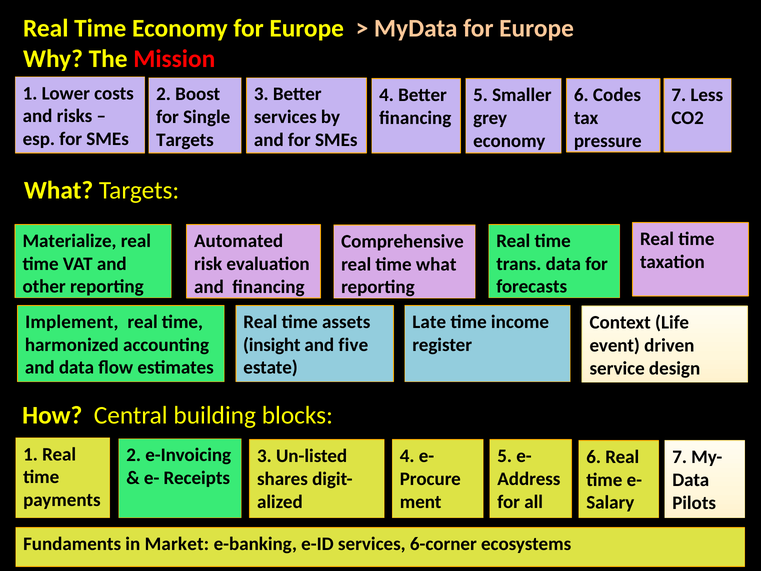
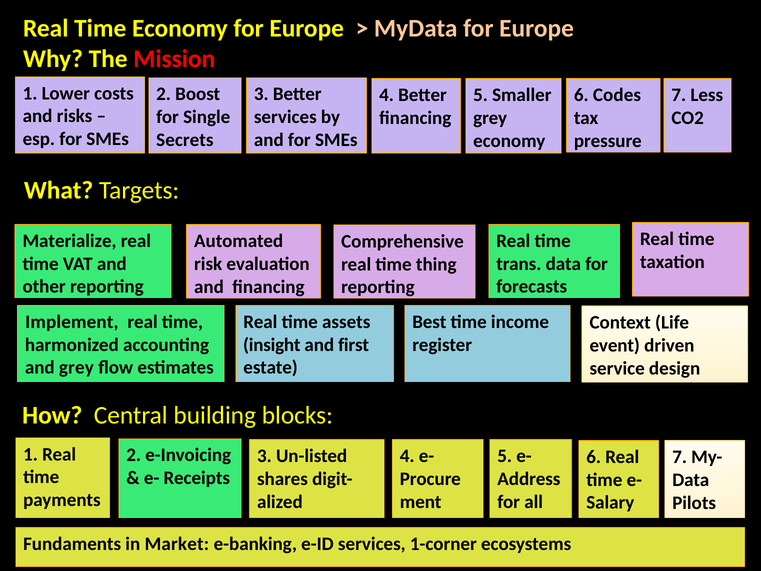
Targets: Targets -> Secrets (185, 140)
time what: what -> thing (436, 264)
Late: Late -> Best (429, 322)
five: five -> first (354, 345)
and data: data -> grey (76, 368)
6-corner: 6-corner -> 1-corner (443, 544)
